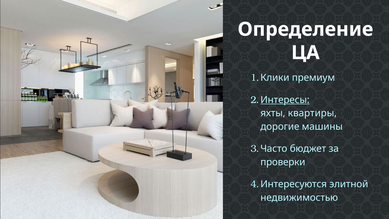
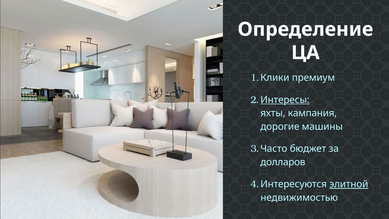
квартиры: квартиры -> кампания (312, 113)
проверки: проверки -> долларов (283, 162)
элитной underline: none -> present (349, 184)
